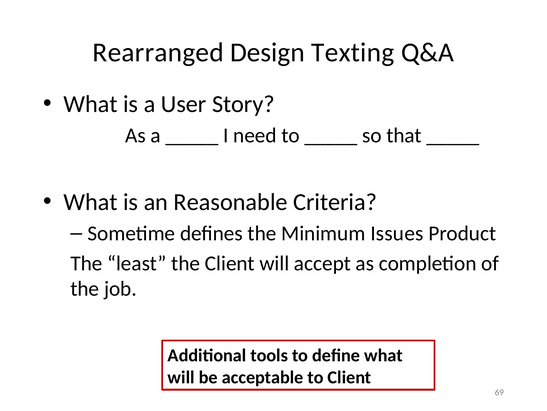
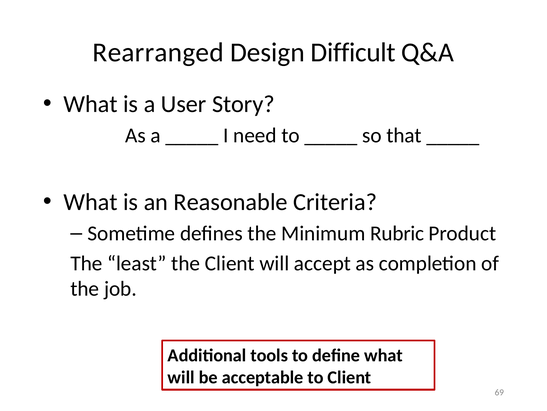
Texting: Texting -> Difficult (353, 53)
Issues: Issues -> Rubric (397, 233)
